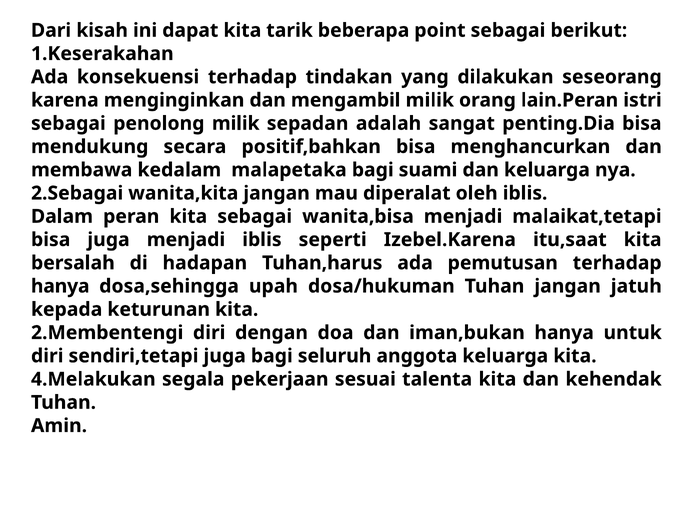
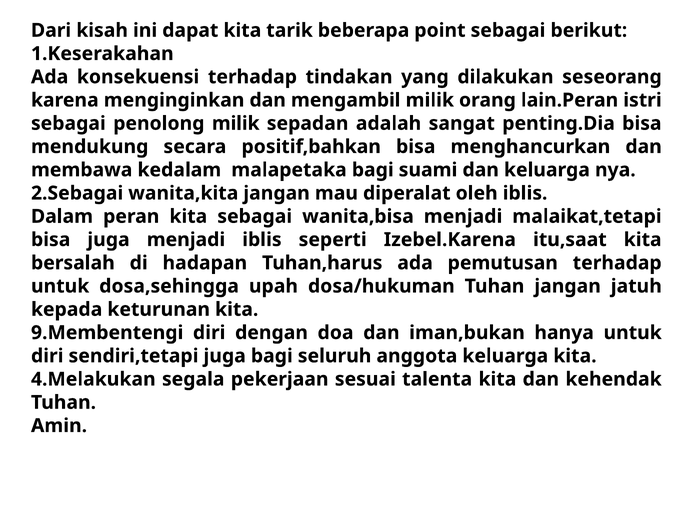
hanya: hanya -> untuk (60, 286)
2.Membentengi: 2.Membentengi -> 9.Membentengi (107, 333)
